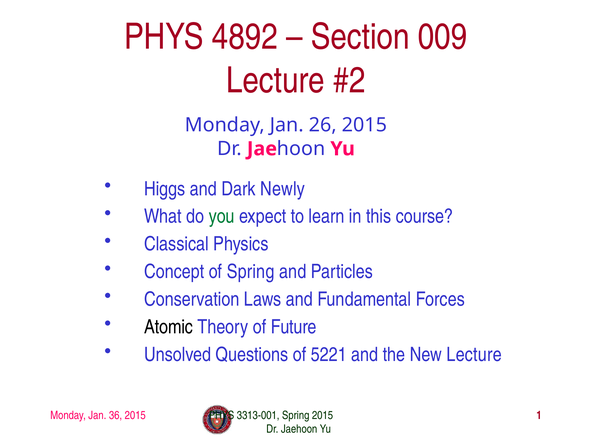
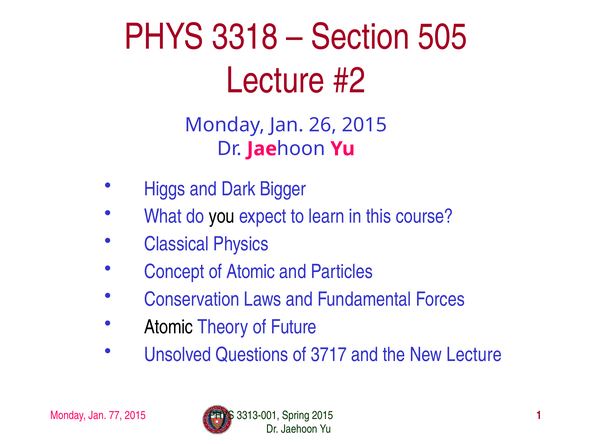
4892: 4892 -> 3318 (245, 37)
009: 009 -> 505 (443, 37)
Newly: Newly -> Bigger (283, 189)
you colour: green -> black (222, 216)
of Spring: Spring -> Atomic (251, 272)
5221: 5221 -> 3717 (329, 355)
36: 36 -> 77 (116, 415)
